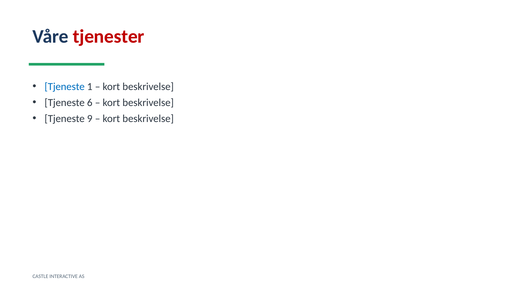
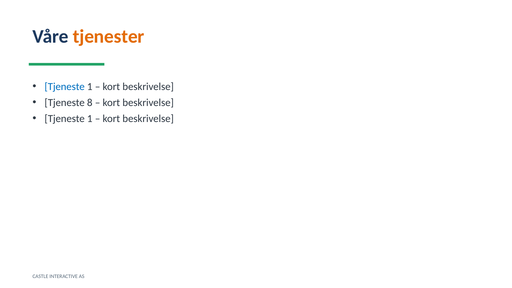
tjenester colour: red -> orange (109, 37)
6: 6 -> 8 (90, 103)
9: 9 -> 1 (90, 119)
